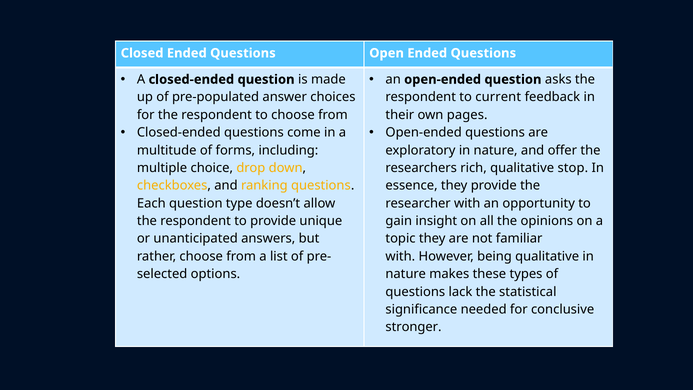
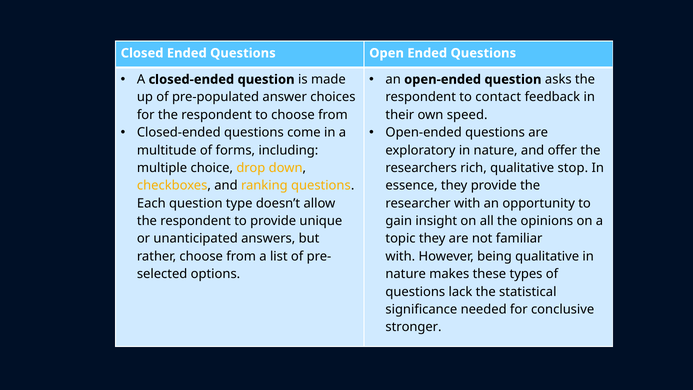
current: current -> contact (498, 97)
pages: pages -> speed (467, 115)
